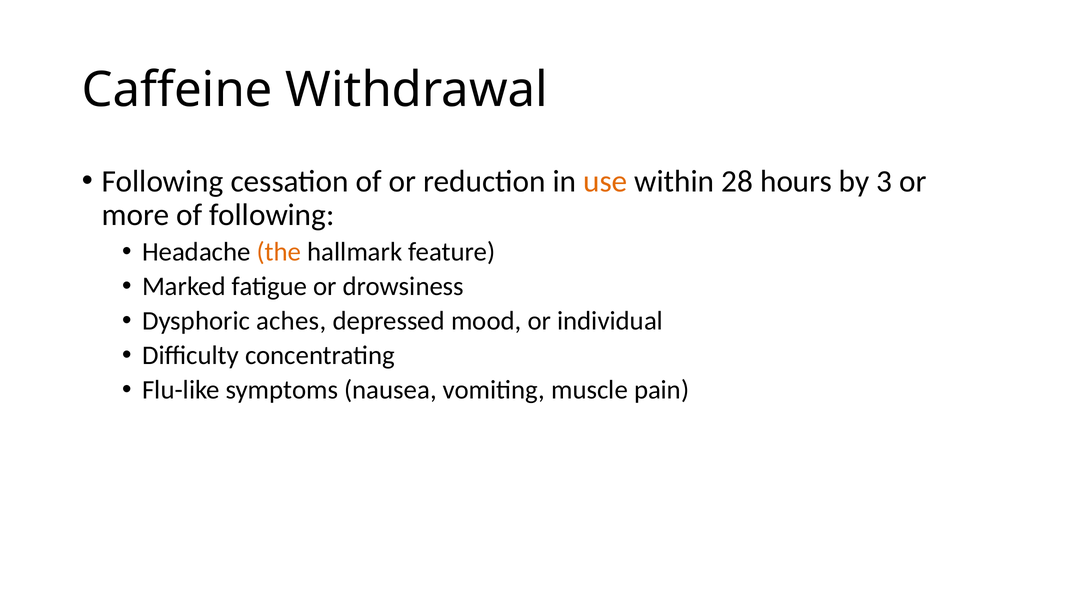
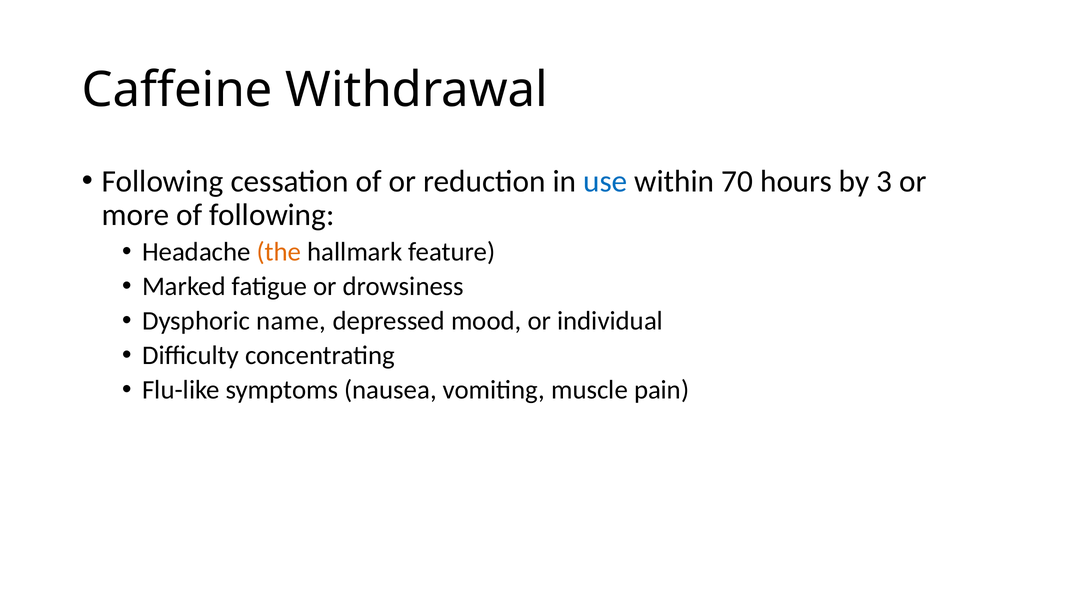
use colour: orange -> blue (605, 181)
28: 28 -> 70 (737, 181)
aches: aches -> name (291, 321)
